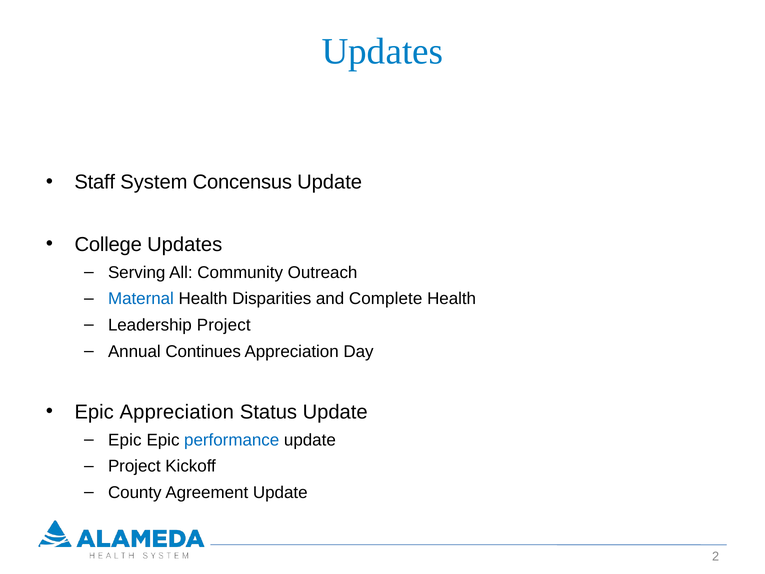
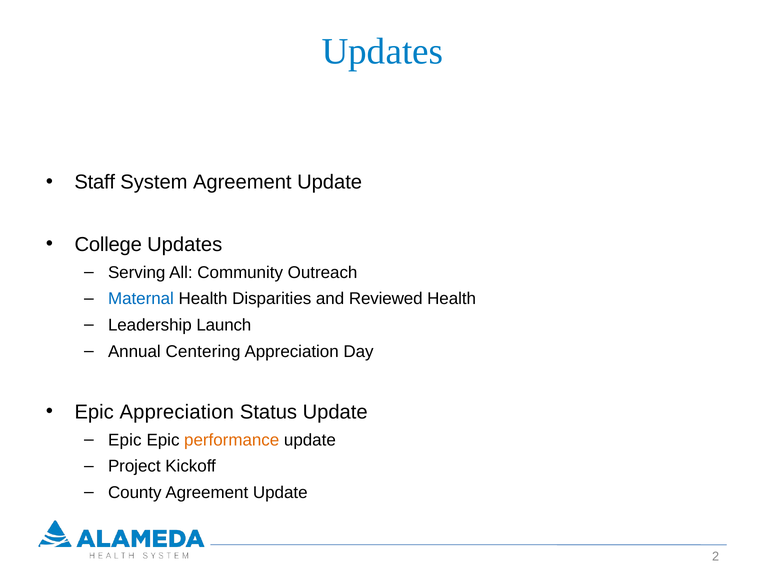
System Concensus: Concensus -> Agreement (242, 182)
Complete: Complete -> Reviewed (386, 299)
Leadership Project: Project -> Launch (224, 325)
Continues: Continues -> Centering (203, 351)
performance colour: blue -> orange (232, 440)
